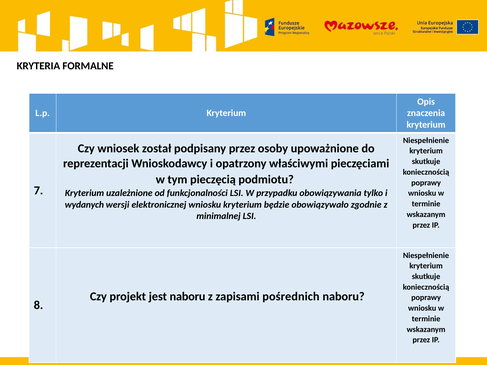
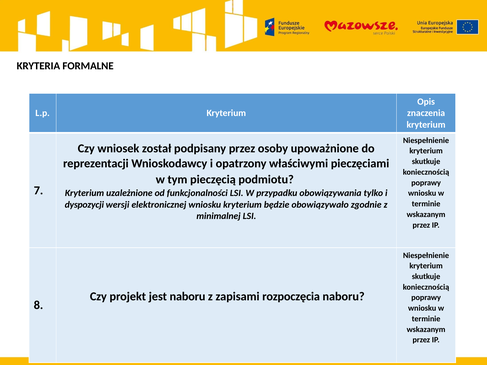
wydanych: wydanych -> dyspozycji (84, 205)
pośrednich: pośrednich -> rozpoczęcia (291, 297)
